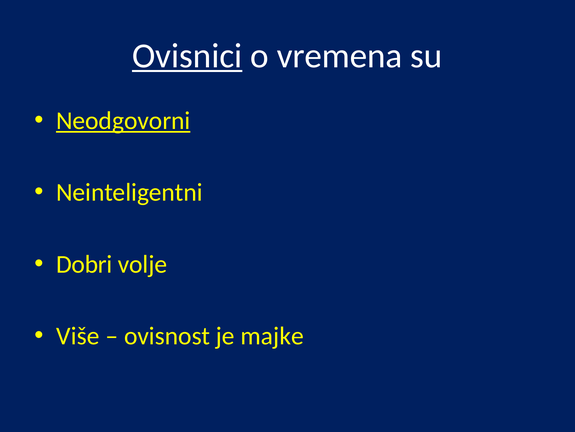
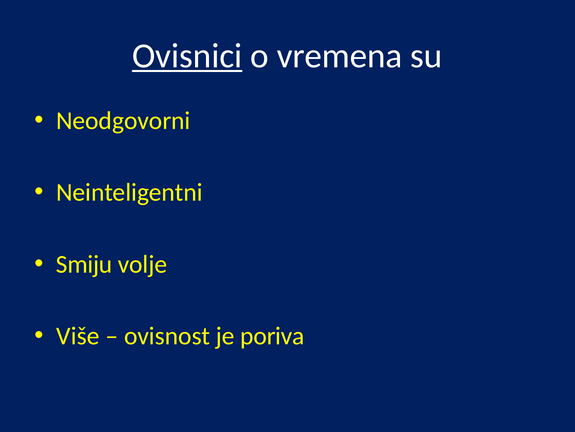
Neodgovorni underline: present -> none (123, 121)
Dobri: Dobri -> Smiju (84, 264)
majke: majke -> poriva (272, 335)
